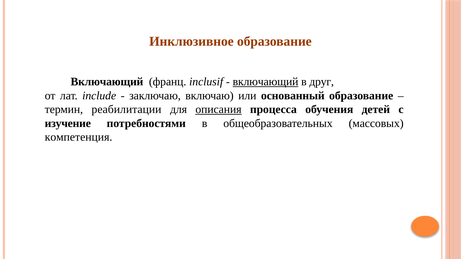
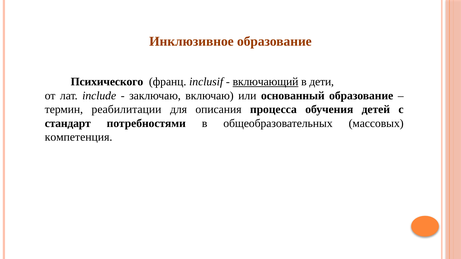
Включающий: Включающий -> Психического (107, 82)
друг: друг -> дети (322, 82)
описания underline: present -> none (218, 110)
изучение: изучение -> стандарт (68, 123)
